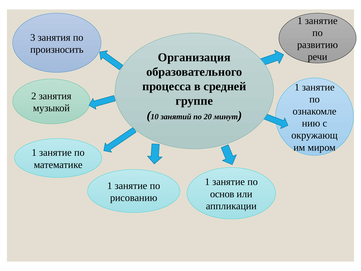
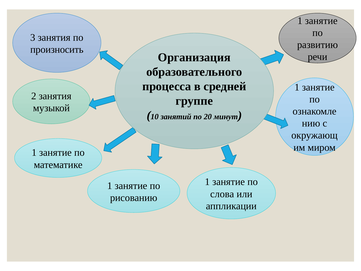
основ: основ -> слова (222, 194)
